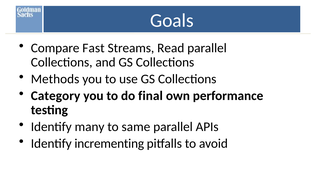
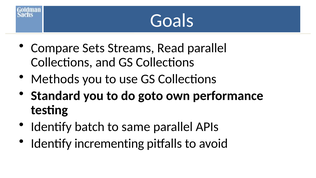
Fast: Fast -> Sets (94, 48)
Category: Category -> Standard (56, 96)
final: final -> goto (151, 96)
many: many -> batch (90, 127)
